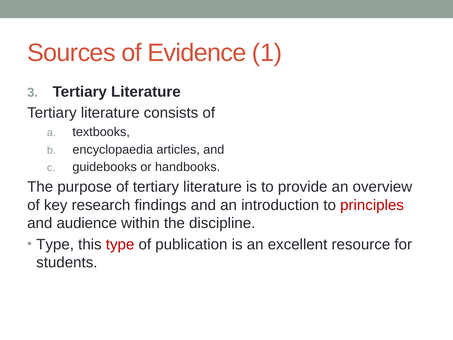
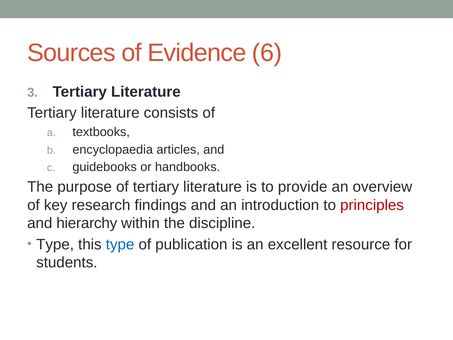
1: 1 -> 6 (267, 53)
audience: audience -> hierarchy (87, 223)
type colour: red -> blue (120, 244)
